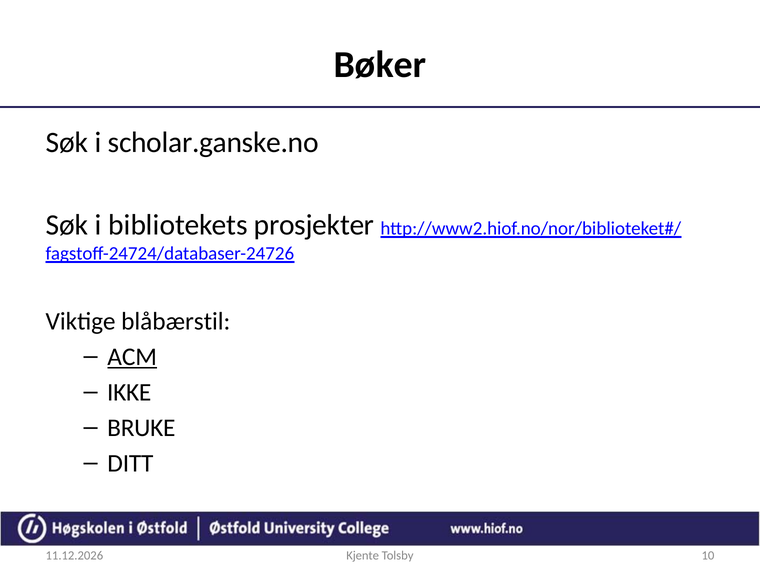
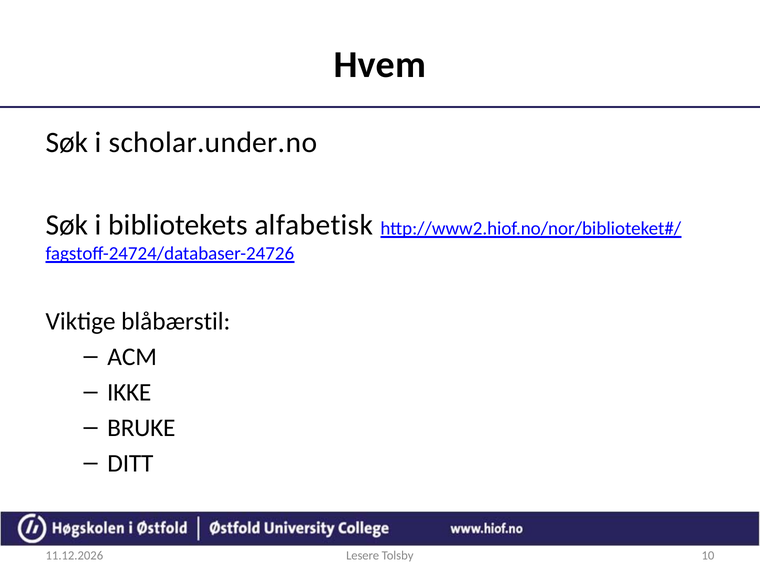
Bøker: Bøker -> Hvem (380, 65)
scholar.ganske.no: scholar.ganske.no -> scholar.under.no (213, 142)
prosjekter: prosjekter -> alfabetisk (314, 225)
ACM underline: present -> none (132, 357)
Kjente: Kjente -> Lesere (363, 556)
